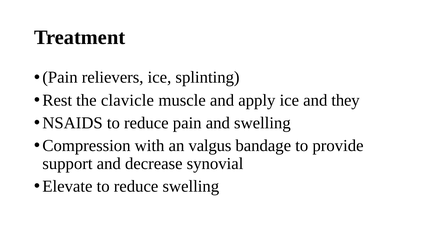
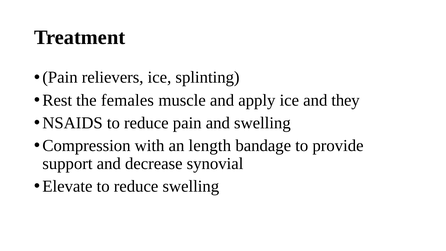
clavicle: clavicle -> females (127, 100)
valgus: valgus -> length (210, 146)
